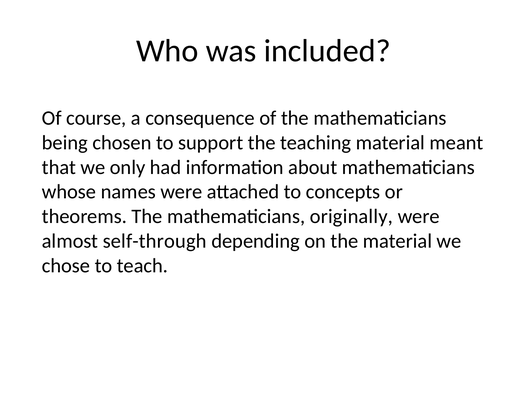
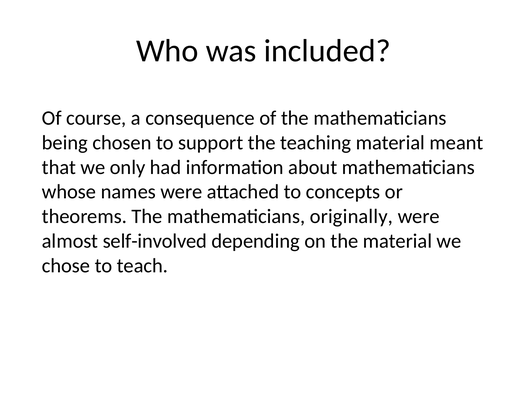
self-through: self-through -> self-involved (155, 241)
